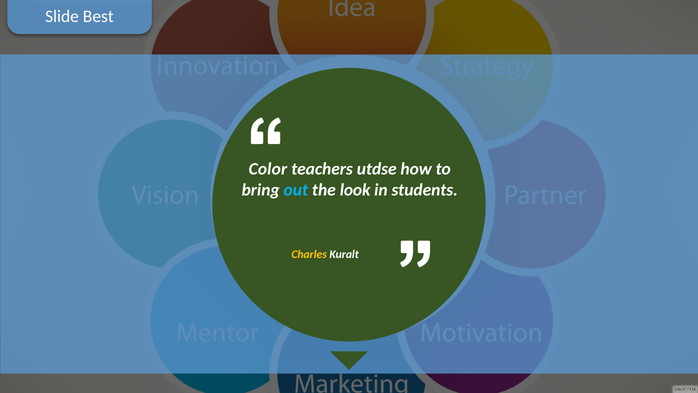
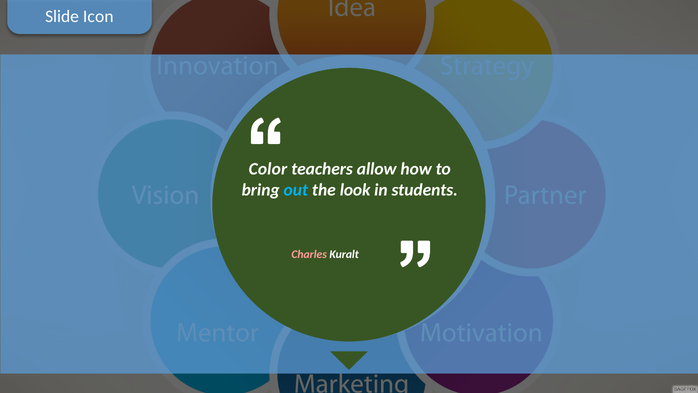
Best: Best -> Icon (98, 16)
utdse: utdse -> allow (377, 169)
Charles colour: yellow -> pink (309, 254)
